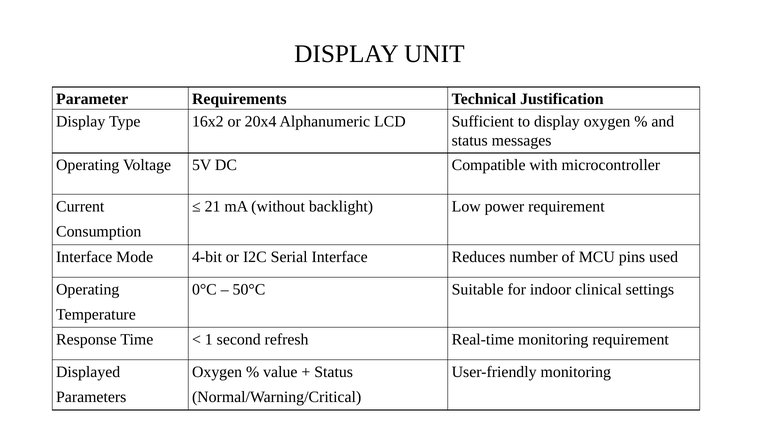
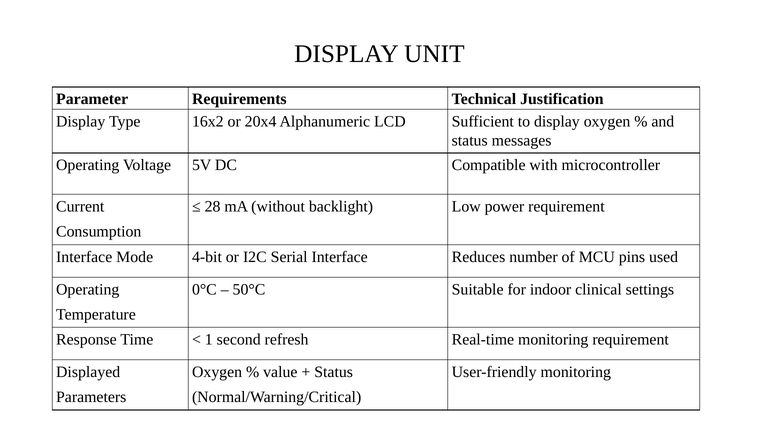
21: 21 -> 28 (213, 207)
